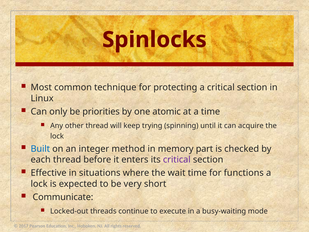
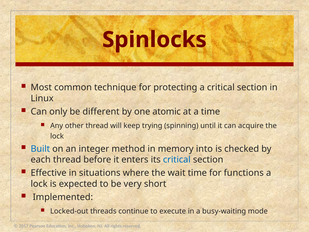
priorities: priorities -> different (101, 112)
part: part -> into (204, 149)
critical colour: purple -> blue (177, 159)
Communicate: Communicate -> Implemented (63, 197)
